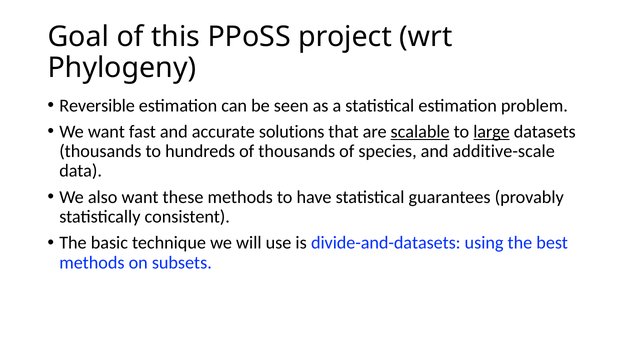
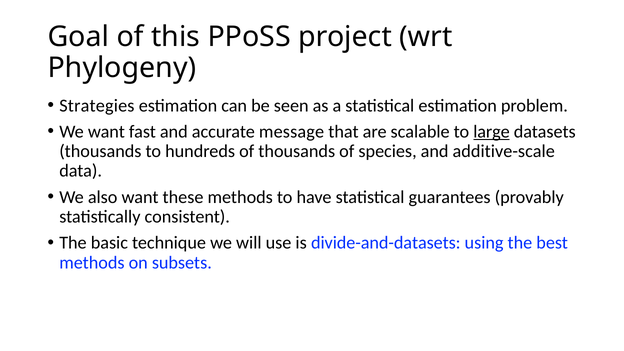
Reversible: Reversible -> Strategies (97, 106)
solutions: solutions -> message (292, 132)
scalable underline: present -> none (420, 132)
